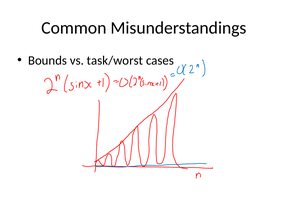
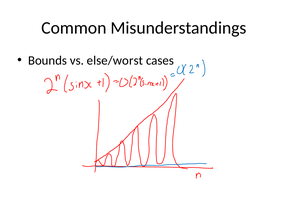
task/worst: task/worst -> else/worst (115, 60)
